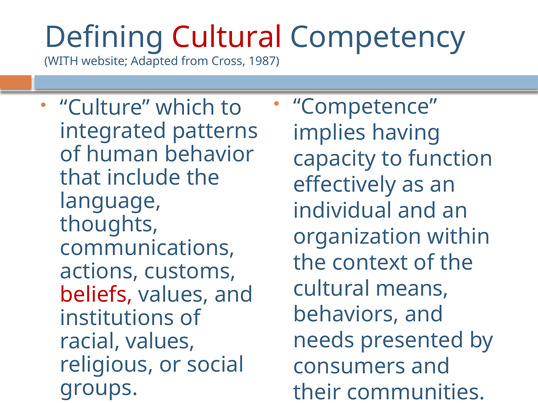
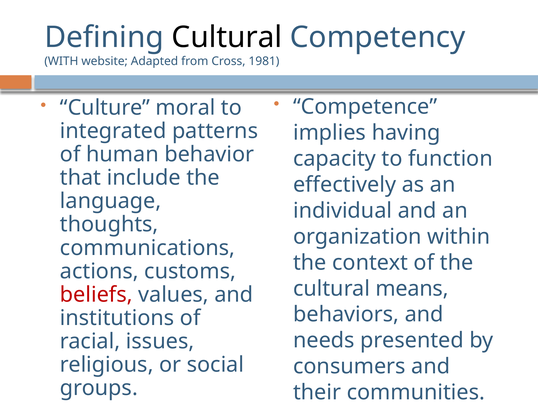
Cultural colour: red -> black (227, 37)
1987: 1987 -> 1981 (264, 61)
which: which -> moral (185, 108)
racial values: values -> issues (160, 342)
